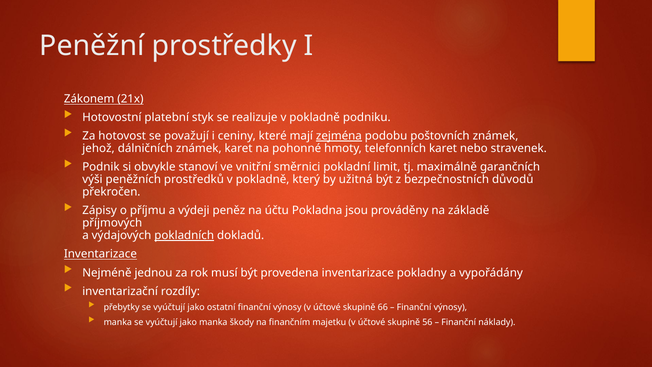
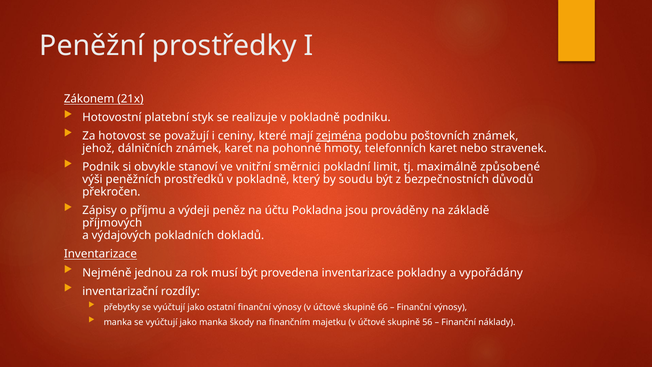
garančních: garančních -> způsobené (510, 167)
užitná: užitná -> soudu (356, 179)
pokladních underline: present -> none (184, 235)
